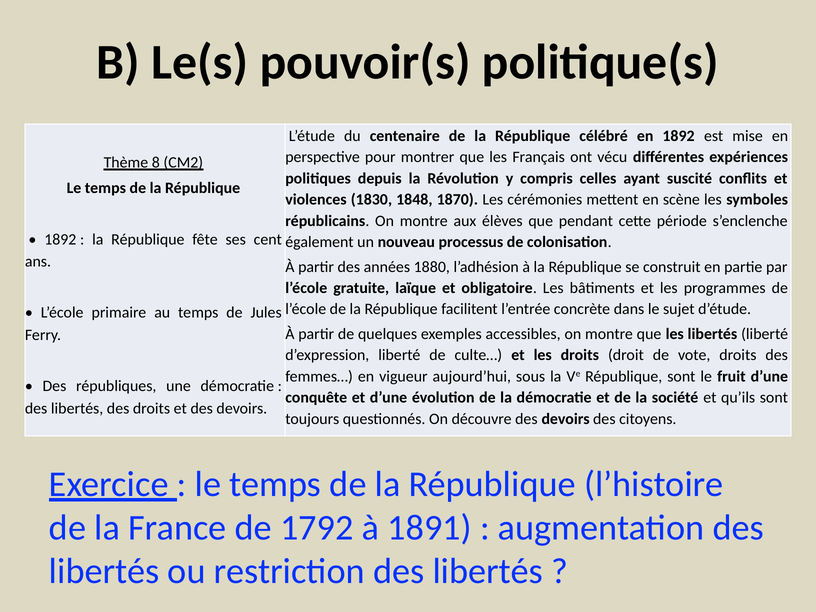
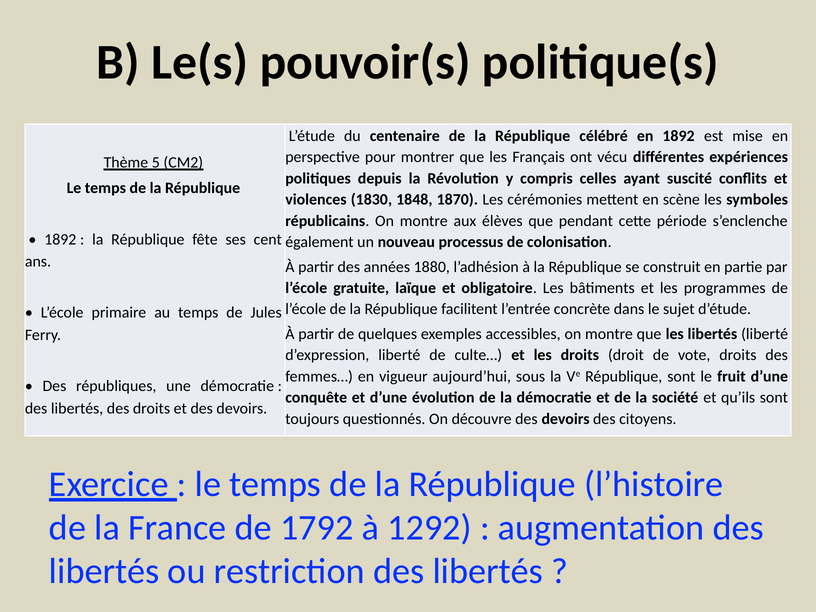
8: 8 -> 5 (156, 163)
1891: 1891 -> 1292 (430, 528)
